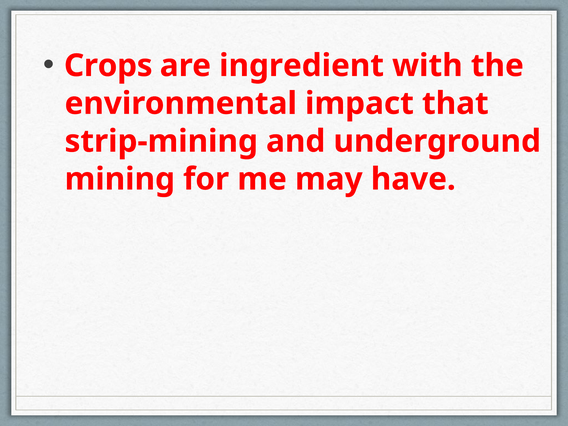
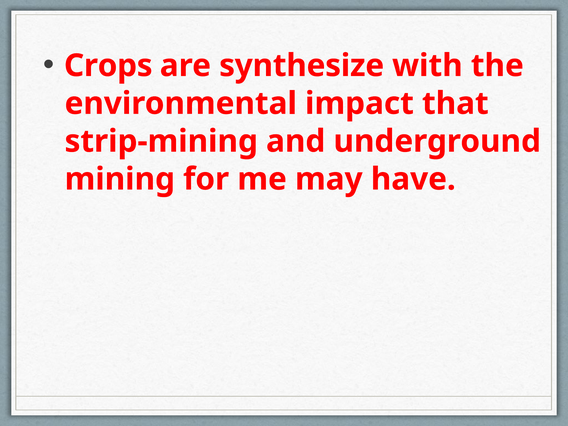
ingredient: ingredient -> synthesize (302, 66)
